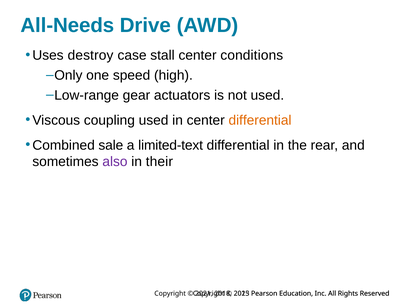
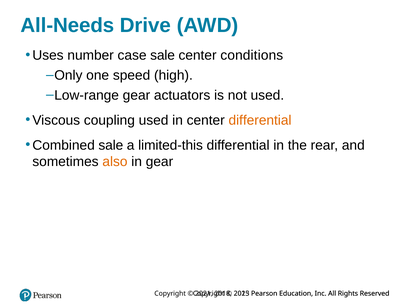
destroy: destroy -> number (91, 56)
case stall: stall -> sale (163, 56)
limited-text: limited-text -> limited-this (171, 145)
also colour: purple -> orange (115, 162)
in their: their -> gear (159, 162)
